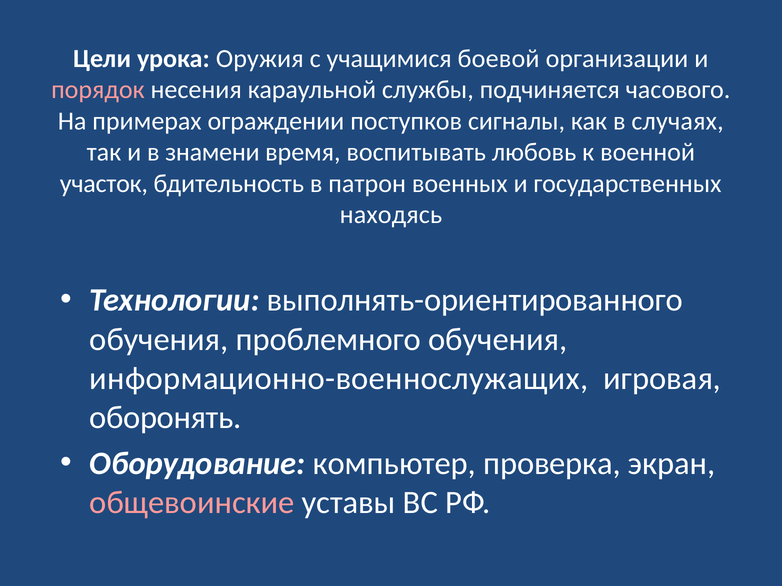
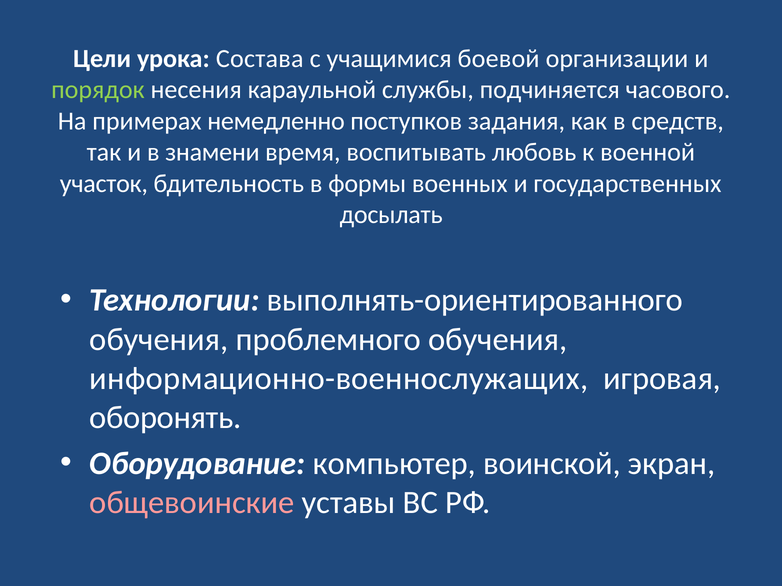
Оружия: Оружия -> Состава (260, 59)
порядок colour: pink -> light green (98, 90)
ограждении: ограждении -> немедленно (276, 121)
сигналы: сигналы -> задания (516, 121)
случаях: случаях -> средств (678, 121)
патрон: патрон -> формы (367, 184)
находясь: находясь -> досылать (391, 215)
проверка: проверка -> воинской (552, 464)
